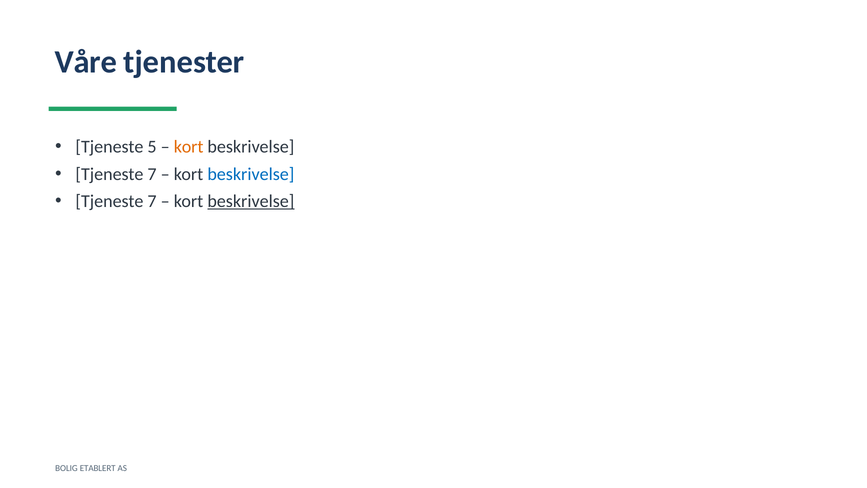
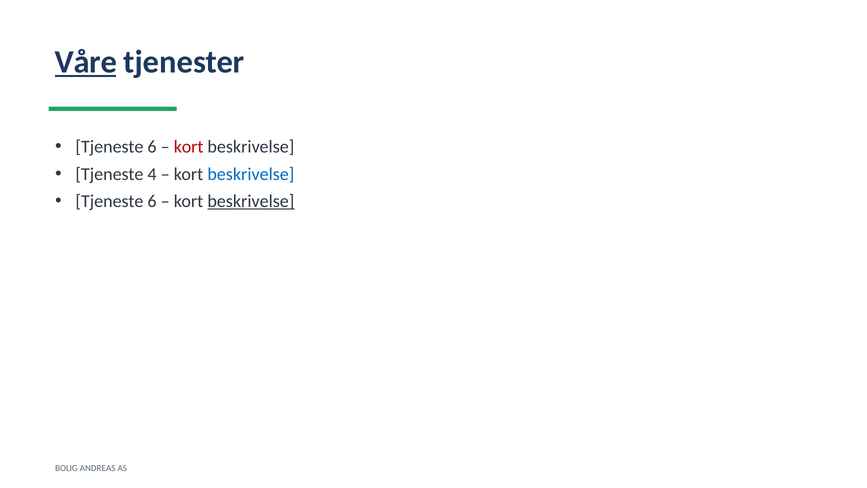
Våre underline: none -> present (86, 62)
5: 5 -> 6 (152, 147)
kort colour: orange -> red (189, 147)
7: 7 -> 4 (152, 174)
7: 7 -> 6 (152, 201)
ETABLERT: ETABLERT -> ANDREAS (98, 468)
